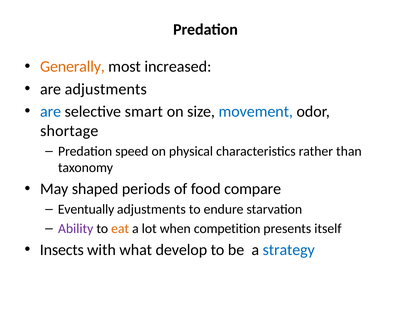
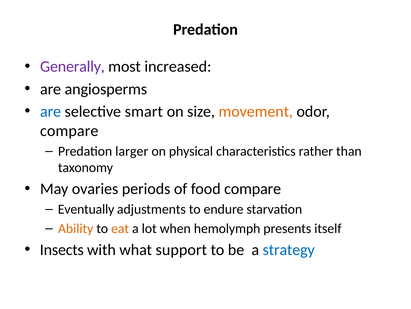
Generally colour: orange -> purple (72, 67)
are adjustments: adjustments -> angiosperms (106, 89)
movement colour: blue -> orange (256, 111)
shortage: shortage -> compare (69, 130)
speed: speed -> larger (132, 151)
shaped: shaped -> ovaries (95, 188)
Ability colour: purple -> orange (76, 228)
competition: competition -> hemolymph (227, 228)
develop: develop -> support (181, 249)
